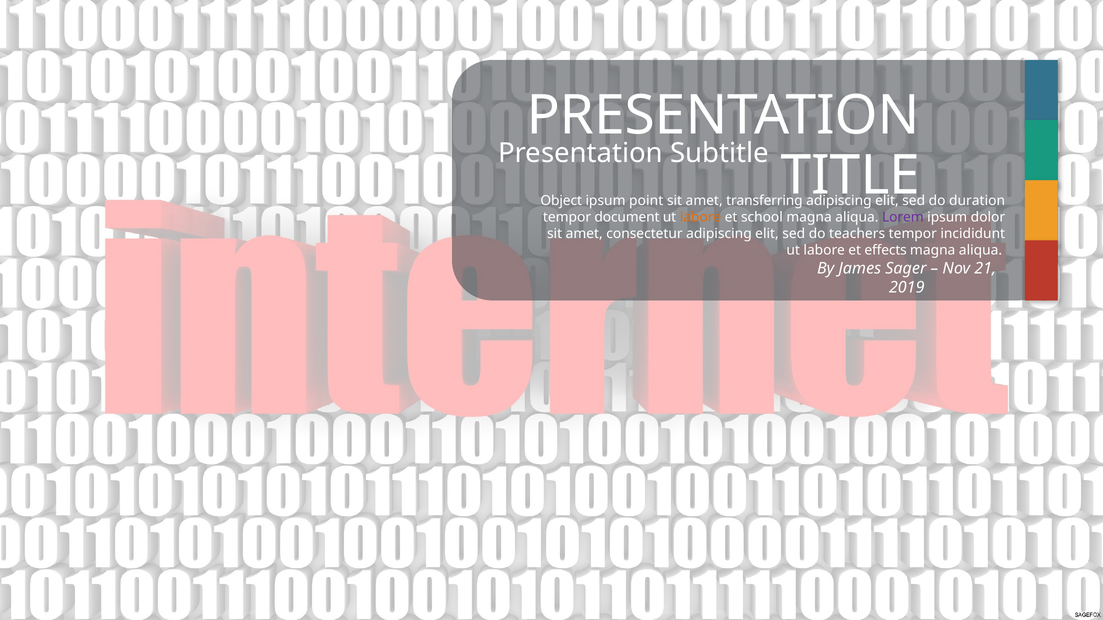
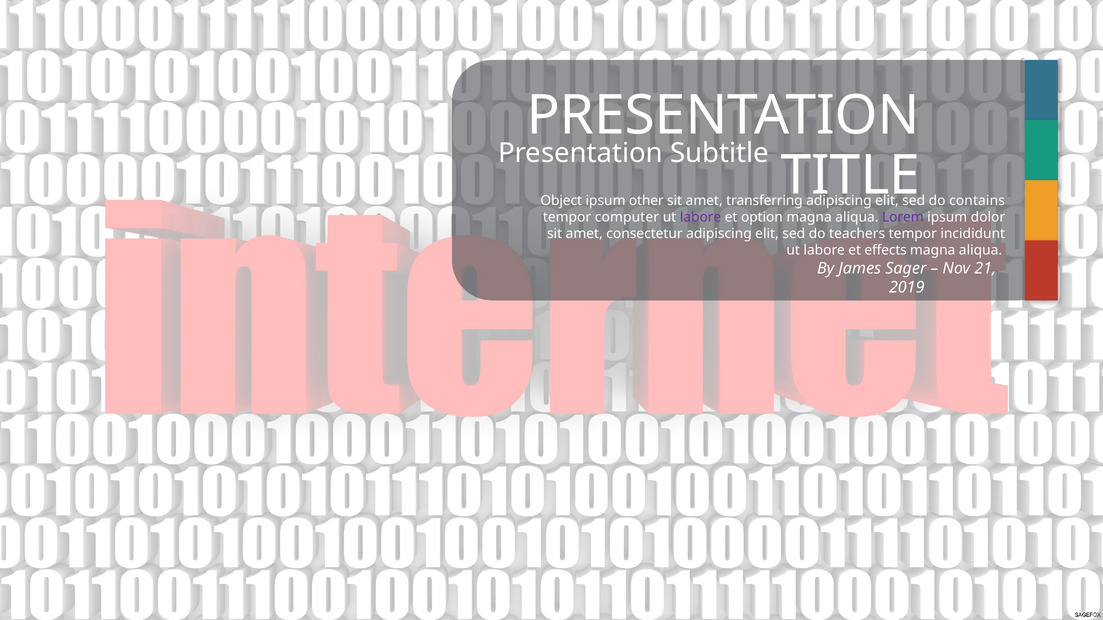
point: point -> other (646, 201)
duration: duration -> contains (977, 201)
document: document -> computer (627, 217)
labore colour: orange -> purple (701, 217)
school: school -> option (762, 217)
